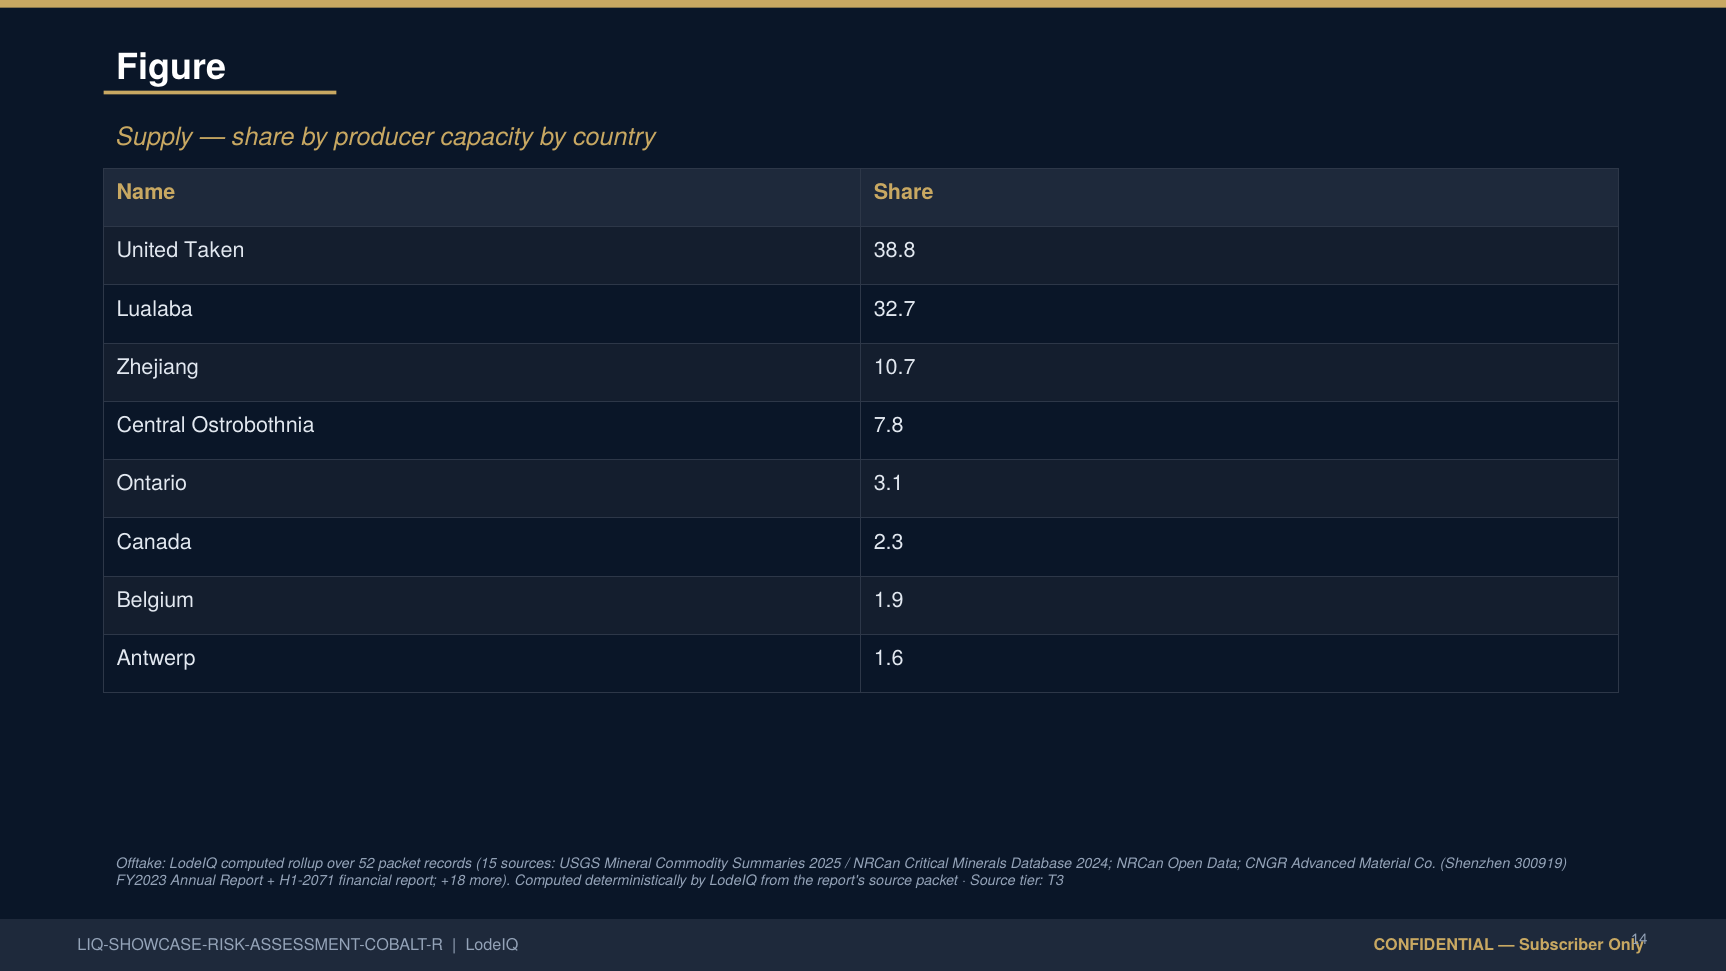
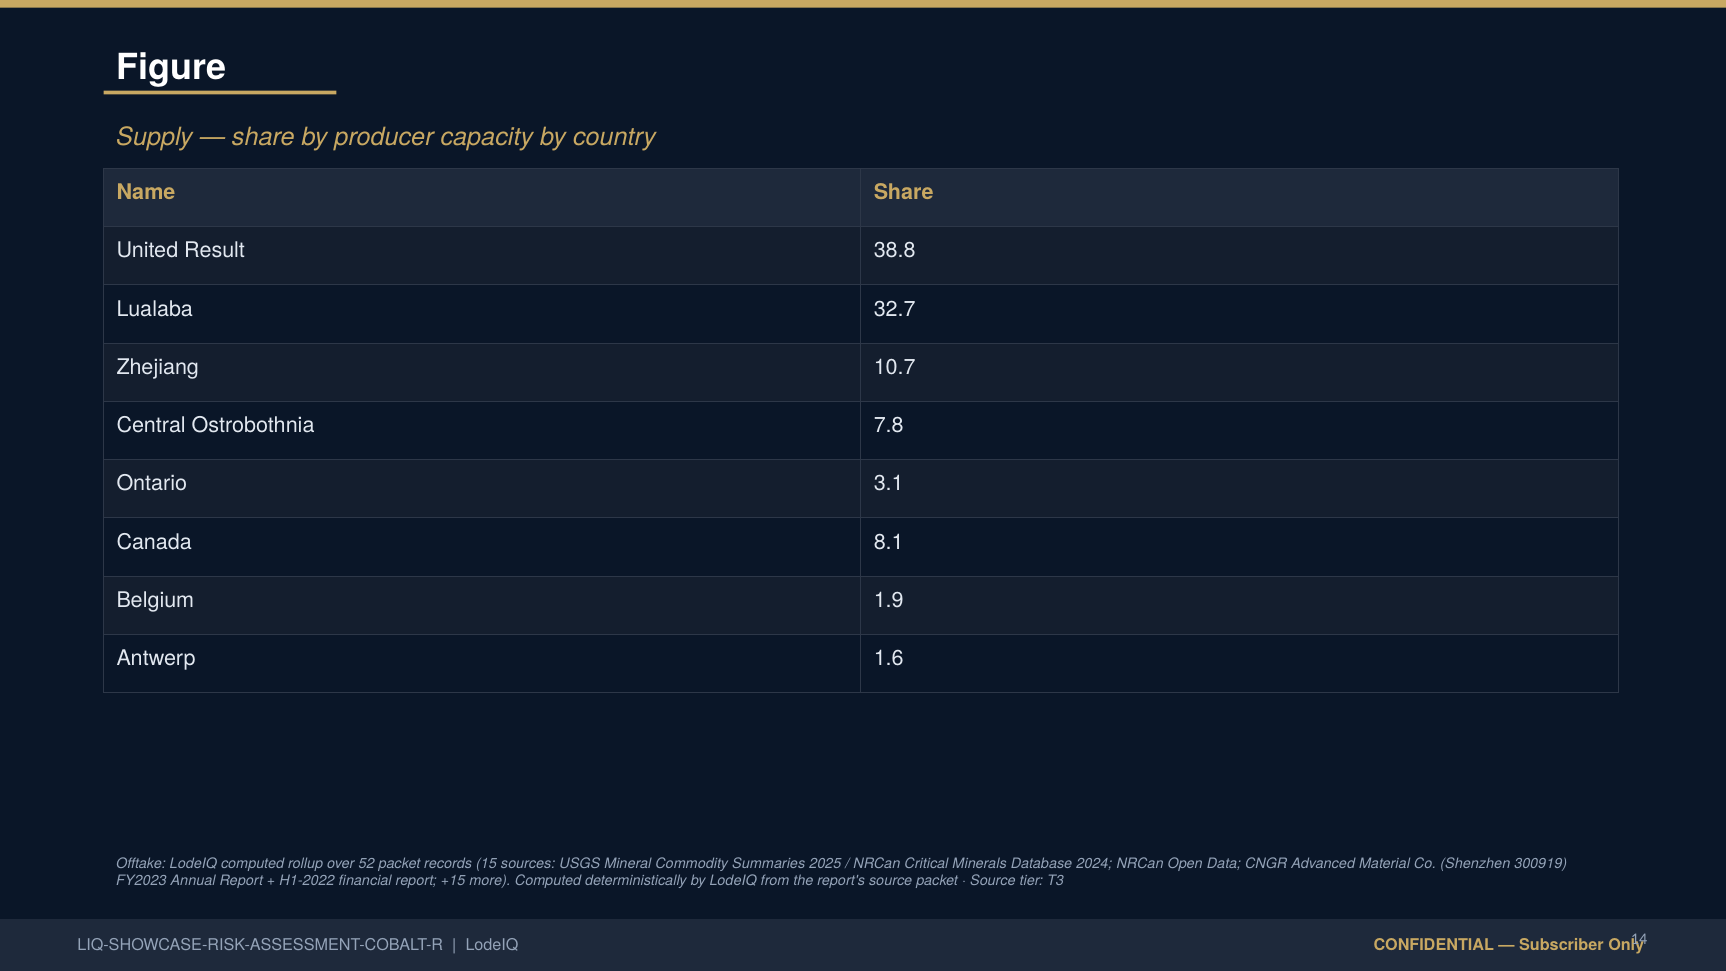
Taken: Taken -> Result (215, 251)
2.3: 2.3 -> 8.1 (889, 542)
H1-2071: H1-2071 -> H1-2022 (307, 881)
+18: +18 -> +15 (453, 881)
